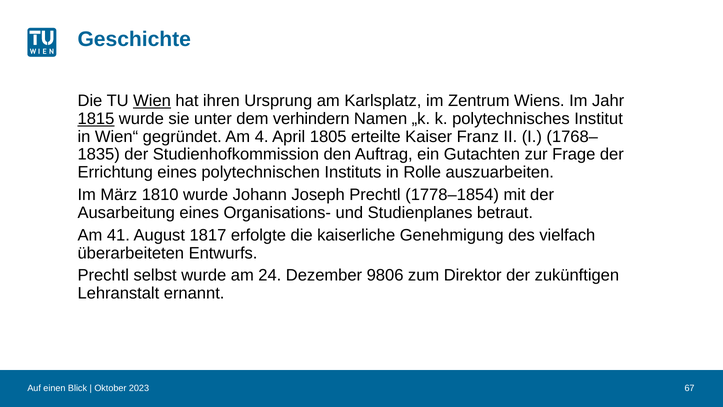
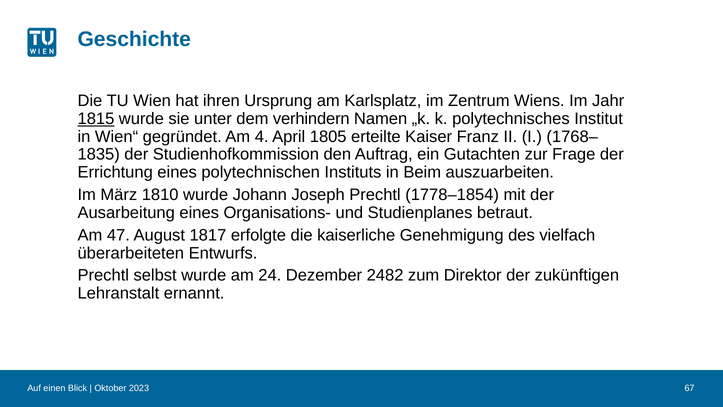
Wien underline: present -> none (152, 101)
Rolle: Rolle -> Beim (422, 172)
41: 41 -> 47 (118, 235)
9806: 9806 -> 2482 (385, 275)
